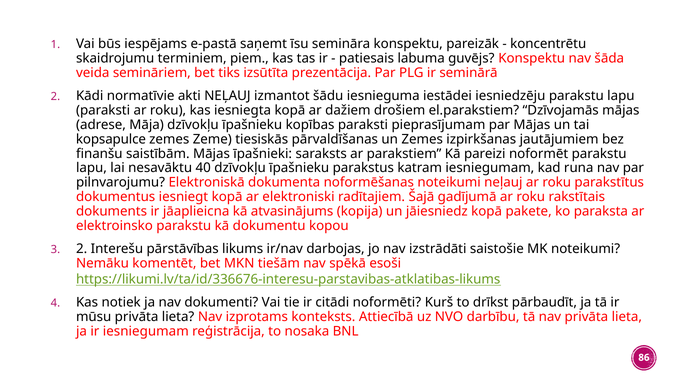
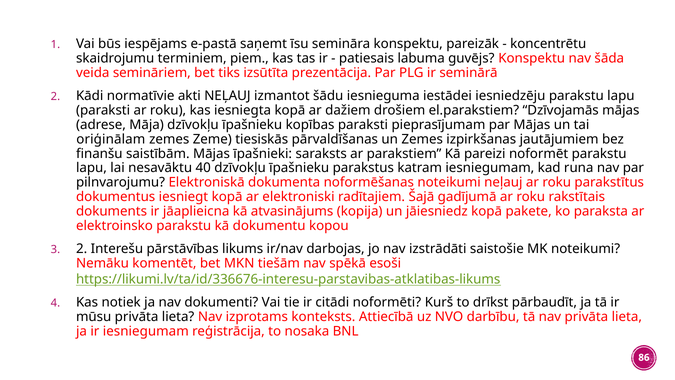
kopsapulce: kopsapulce -> oriģinālam (111, 139)
